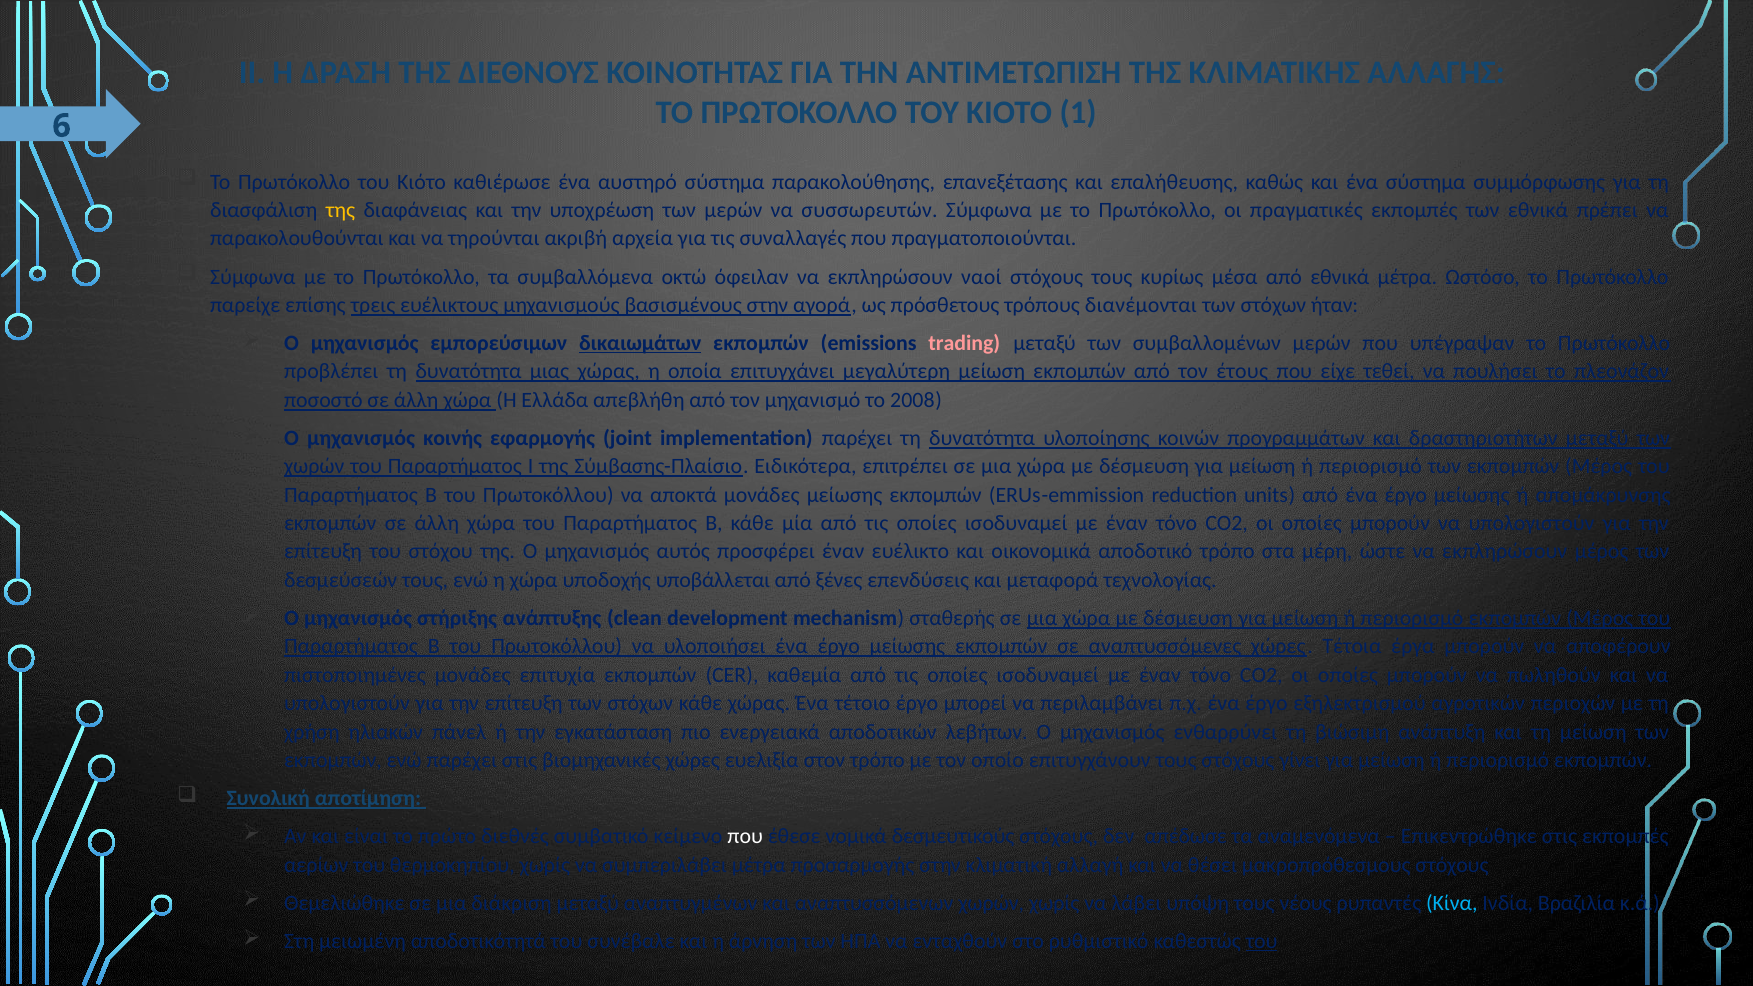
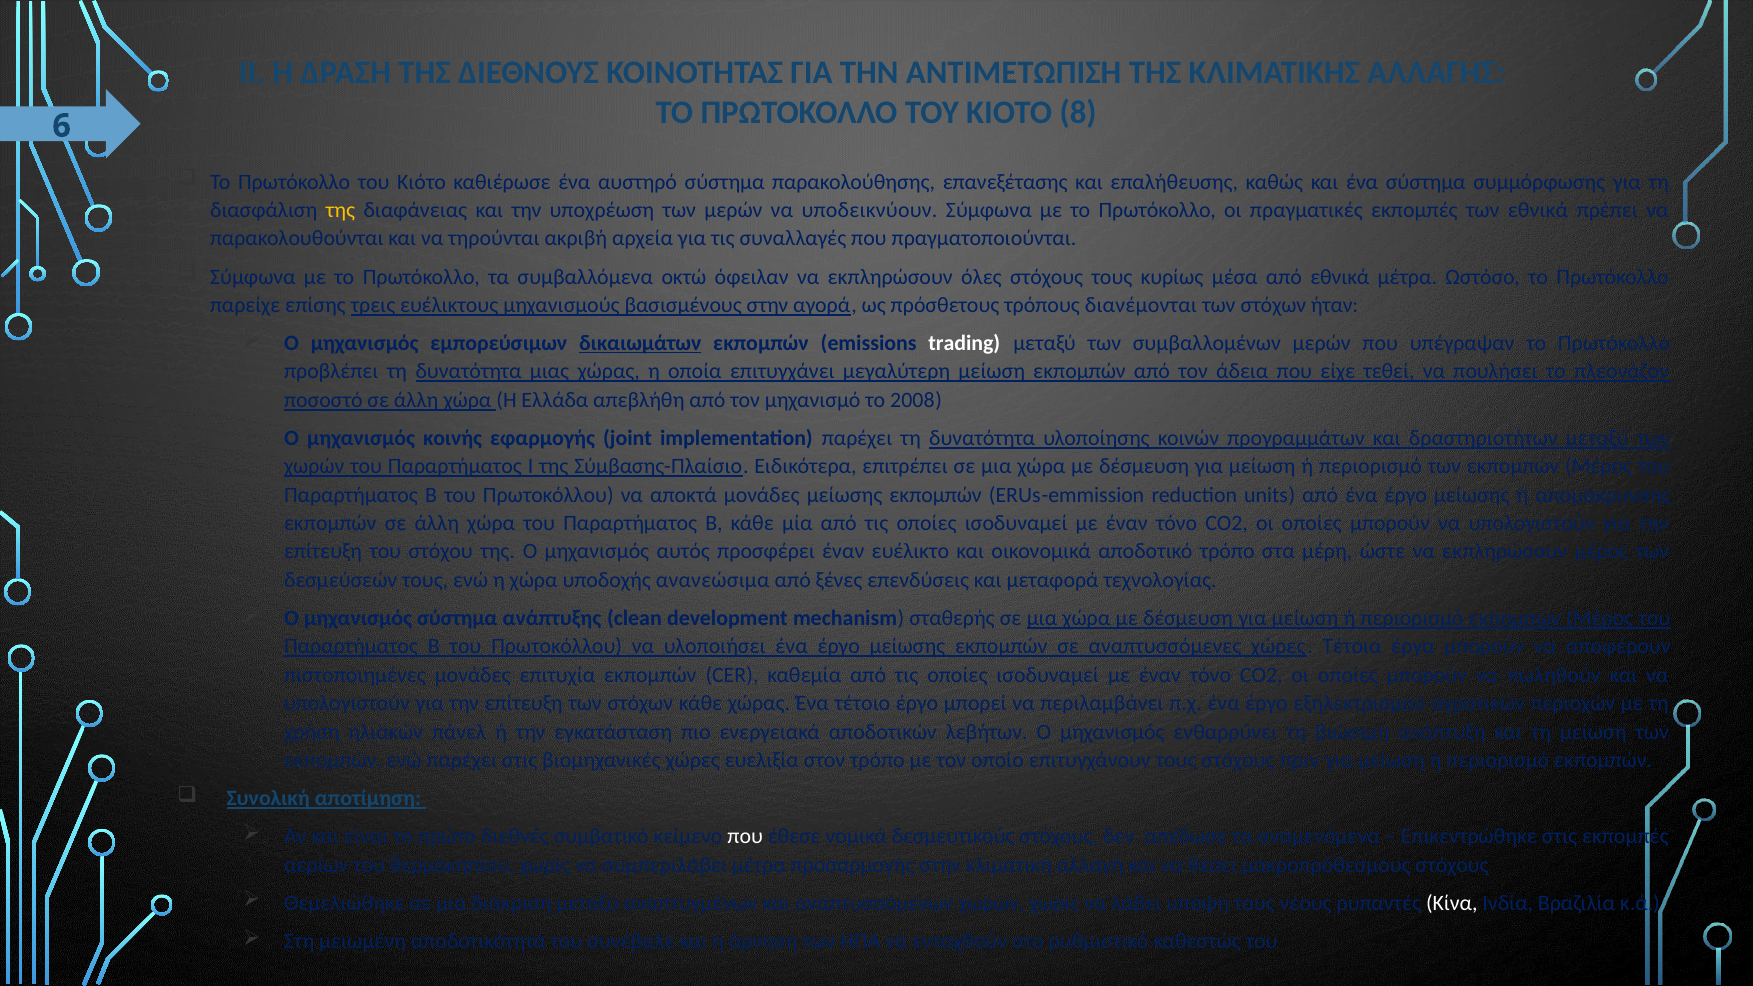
1: 1 -> 8 (1078, 112)
συσσωρευτών: συσσωρευτών -> υποδεικνύουν (870, 210)
ναοί: ναοί -> όλες (981, 277)
trading colour: pink -> white (964, 343)
έτους: έτους -> άδεια (1242, 372)
υποβάλλεται: υποβάλλεται -> ανανεώσιμα (713, 580)
μηχανισμός στήριξης: στήριξης -> σύστημα (457, 618)
γίνει: γίνει -> πριν (1300, 760)
Κίνα colour: light blue -> white (1452, 903)
του underline: present -> none (1262, 941)
